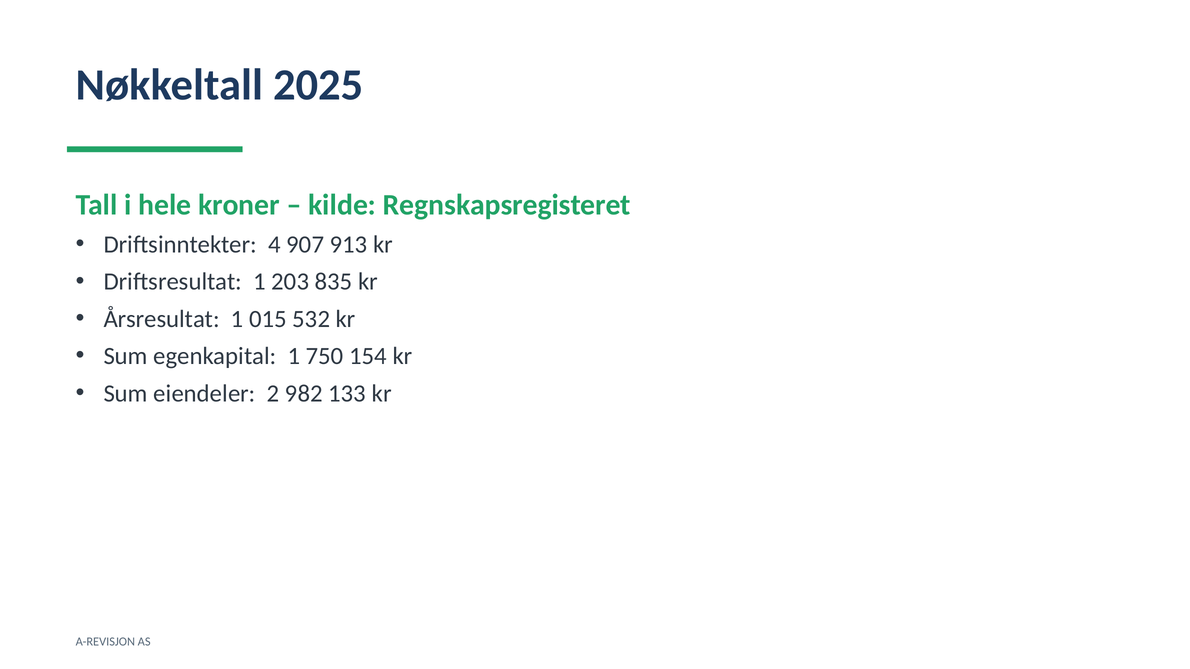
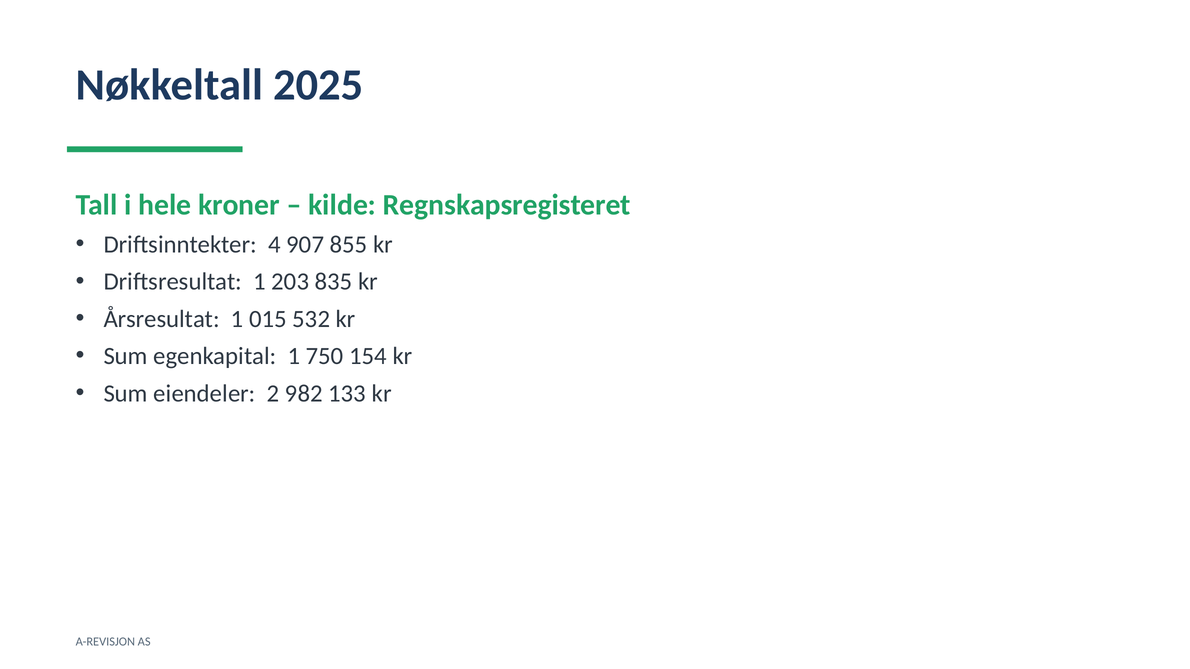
913: 913 -> 855 (349, 245)
